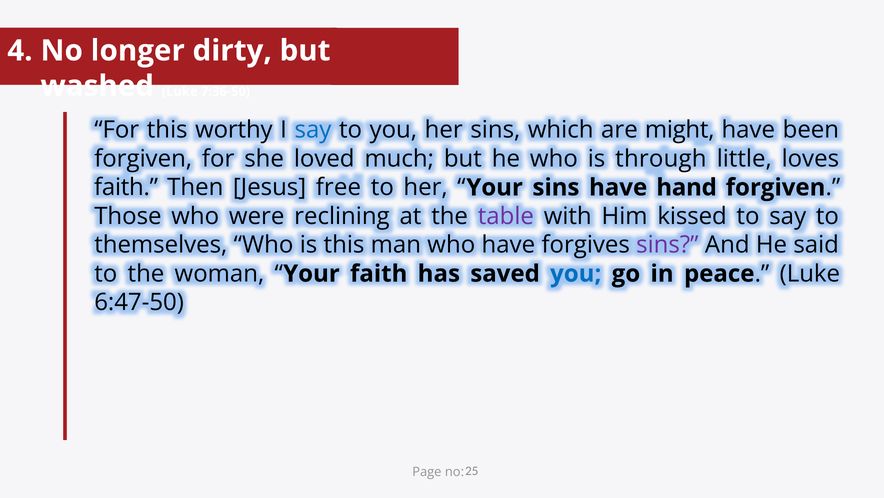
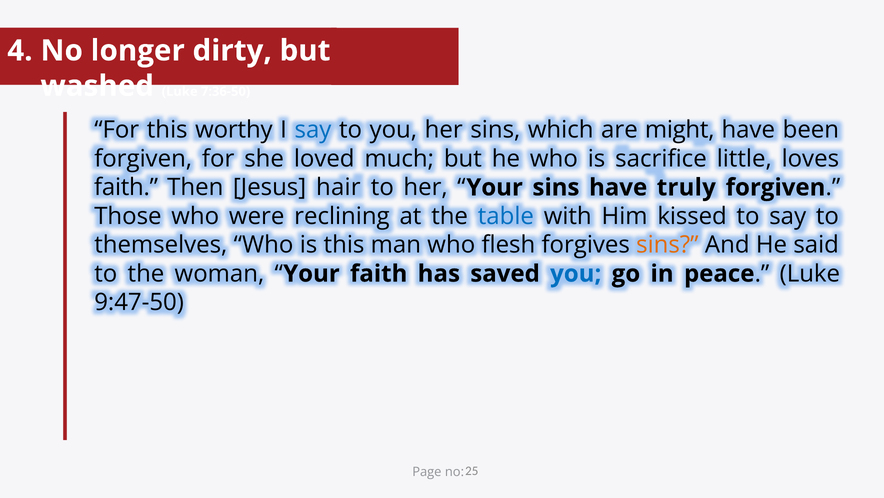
through: through -> sacrifice (661, 159)
free: free -> hair (338, 188)
hand: hand -> truly (686, 188)
table colour: purple -> blue (506, 216)
who have: have -> flesh (508, 245)
sins colour: purple -> orange (667, 245)
6:47-50: 6:47-50 -> 9:47-50 (139, 303)
